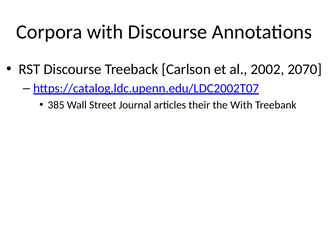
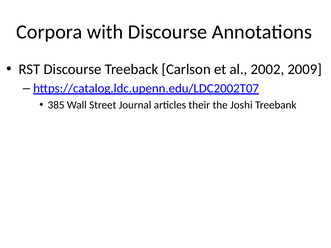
2070: 2070 -> 2009 (305, 69)
the With: With -> Joshi (241, 105)
